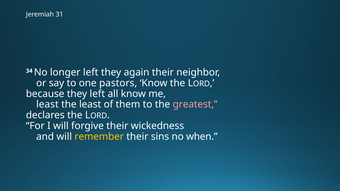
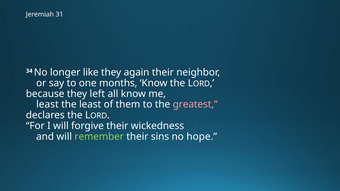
longer left: left -> like (91, 73)
pastors: pastors -> months (118, 83)
remember colour: yellow -> light green (99, 137)
when: when -> hope (202, 137)
